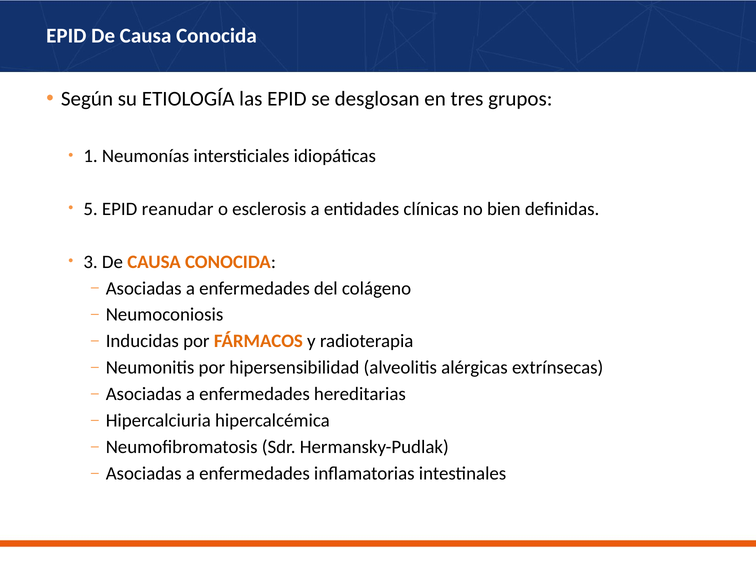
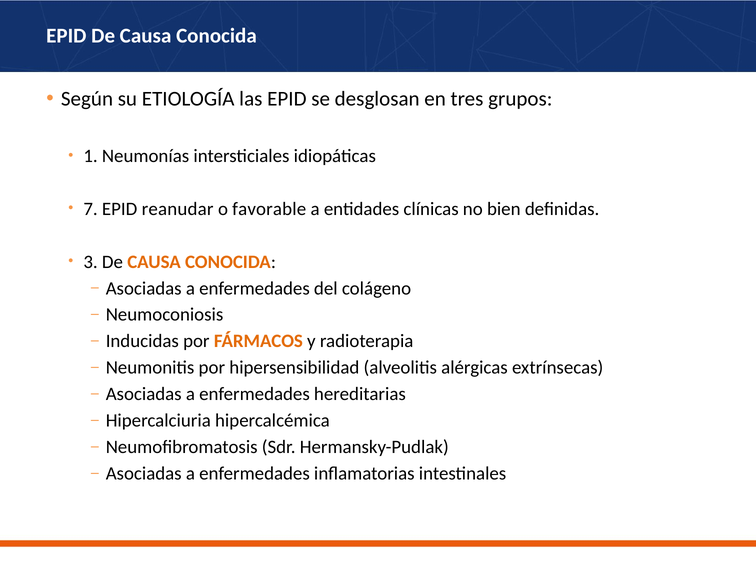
5: 5 -> 7 (91, 209)
esclerosis: esclerosis -> favorable (269, 209)
